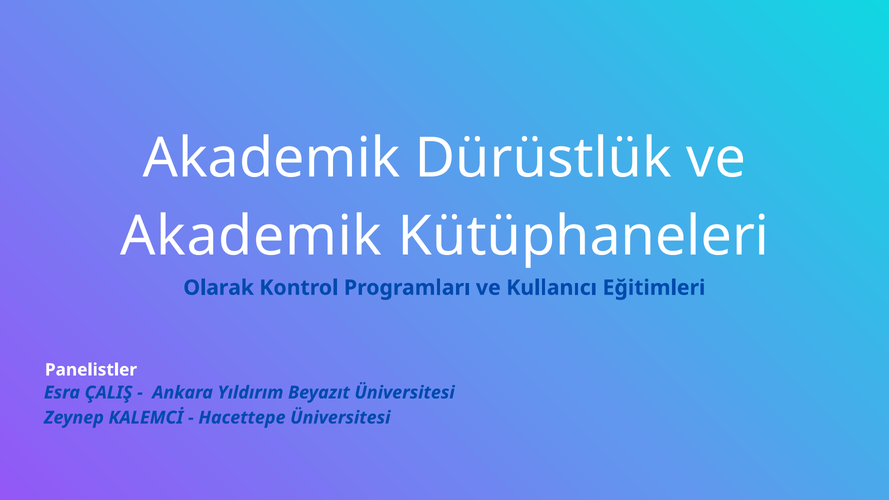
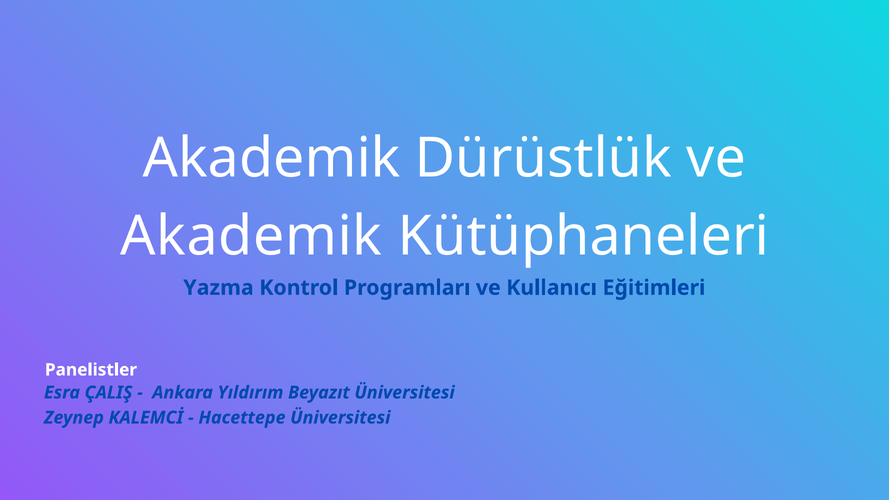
Olarak: Olarak -> Yazma (219, 288)
